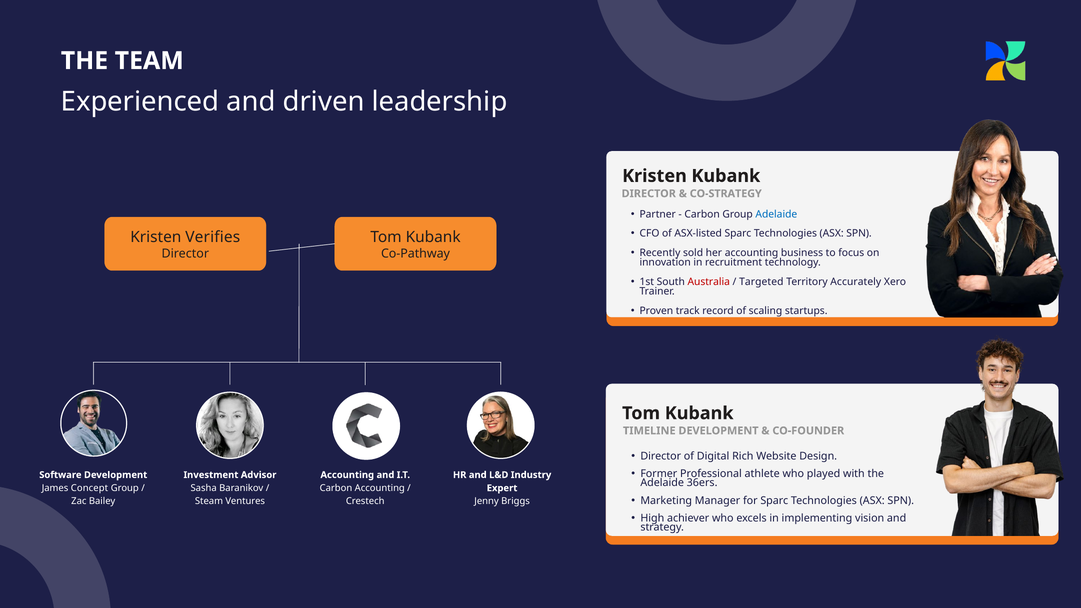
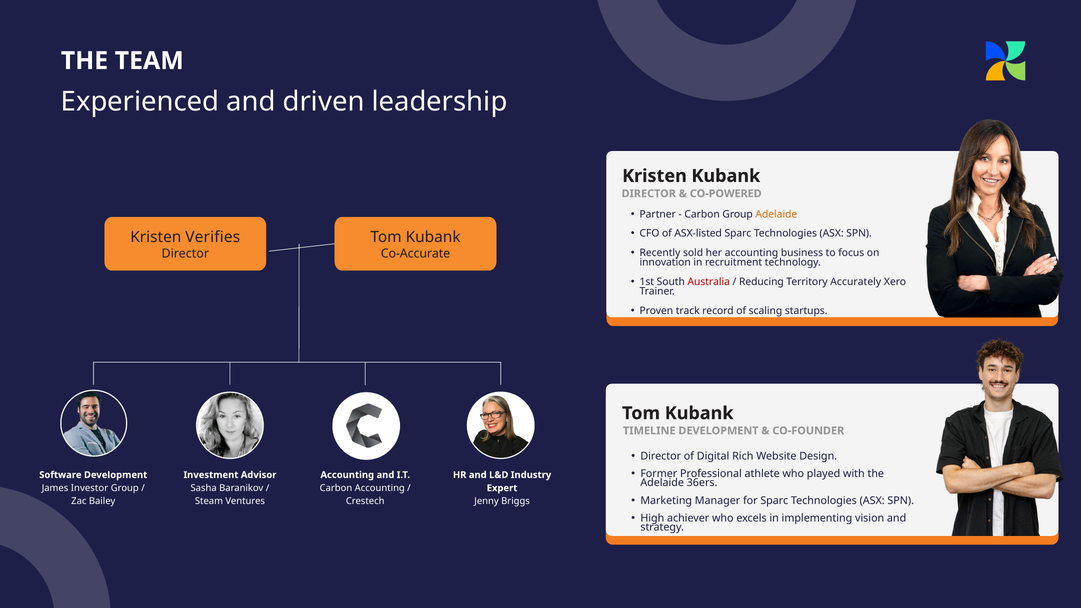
CO-STRATEGY: CO-STRATEGY -> CO-POWERED (726, 194)
Adelaide colour: blue -> orange (776, 214)
Co-Pathway: Co-Pathway -> Co-Accurate (416, 254)
Targeted: Targeted -> Reducing (761, 282)
Concept: Concept -> Investor (90, 488)
